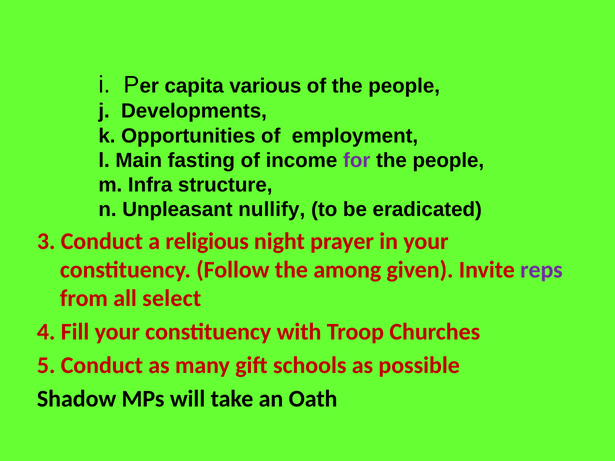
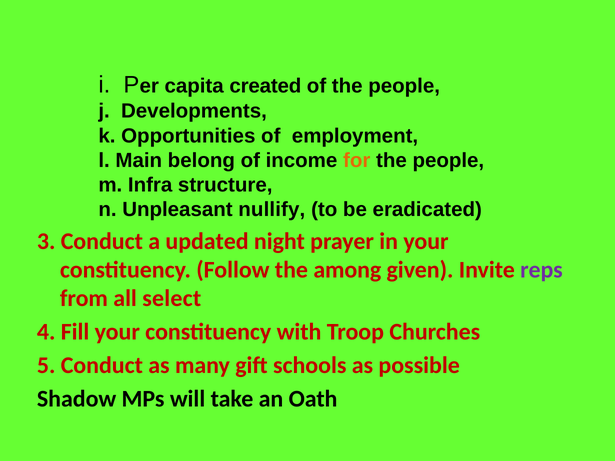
various: various -> created (265, 86)
fasting: fasting -> belong (201, 160)
for colour: purple -> orange (357, 160)
religious: religious -> updated (207, 241)
